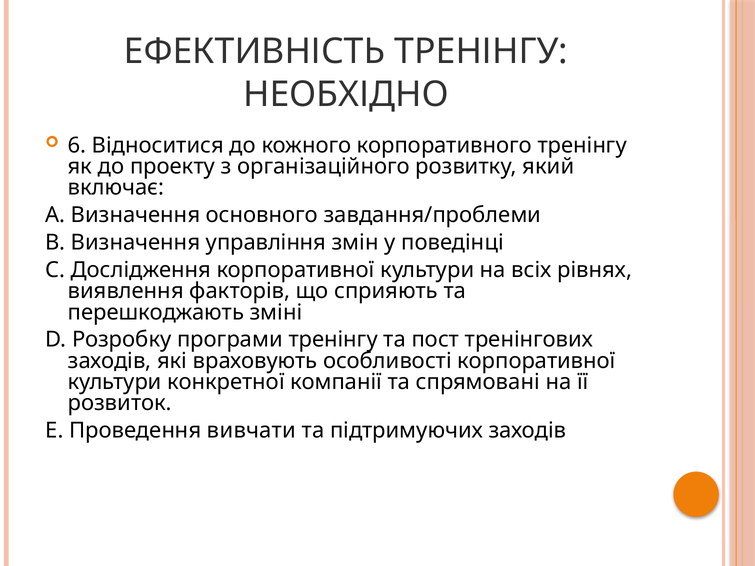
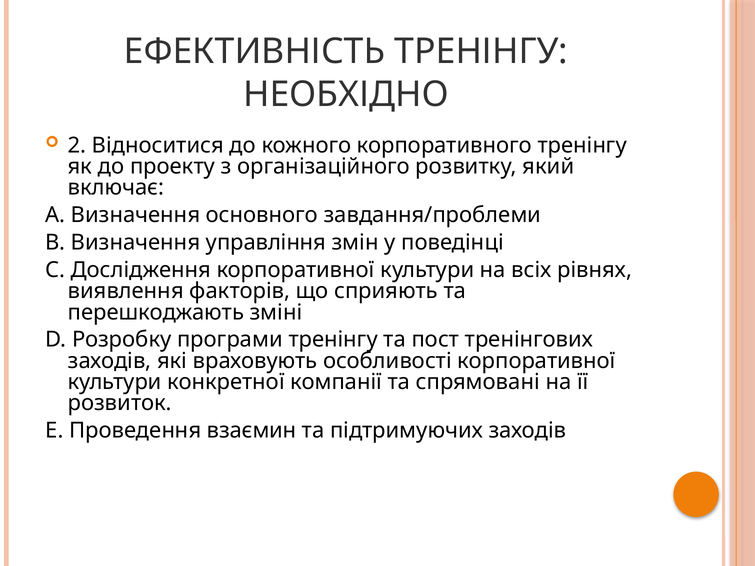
6: 6 -> 2 (77, 146)
вивчати: вивчати -> взаємин (252, 431)
